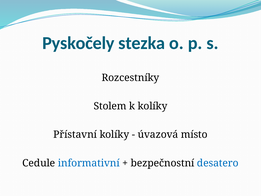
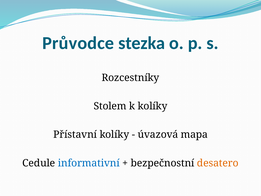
Pyskočely: Pyskočely -> Průvodce (78, 43)
místo: místo -> mapa (194, 134)
desatero colour: blue -> orange (218, 163)
